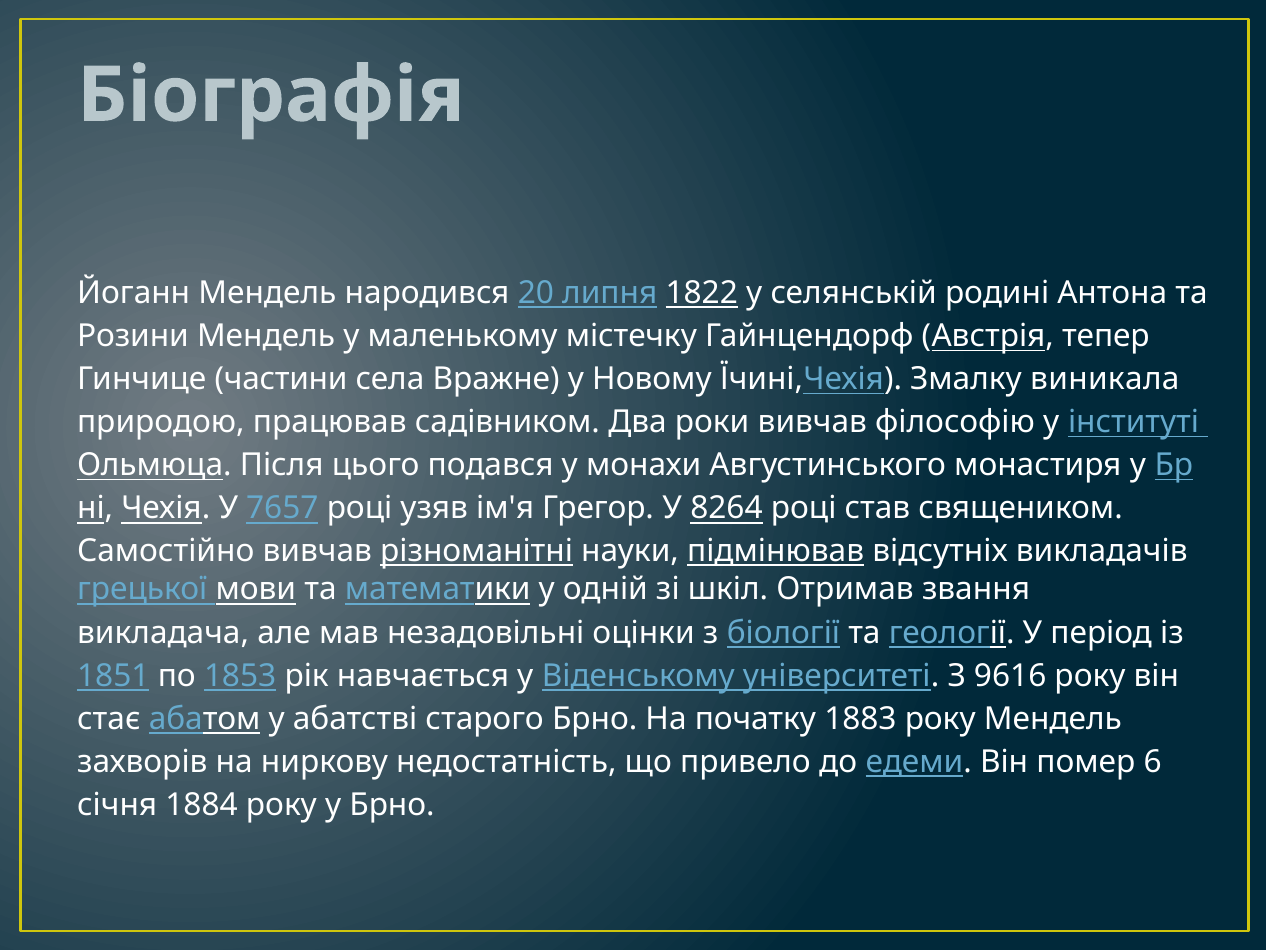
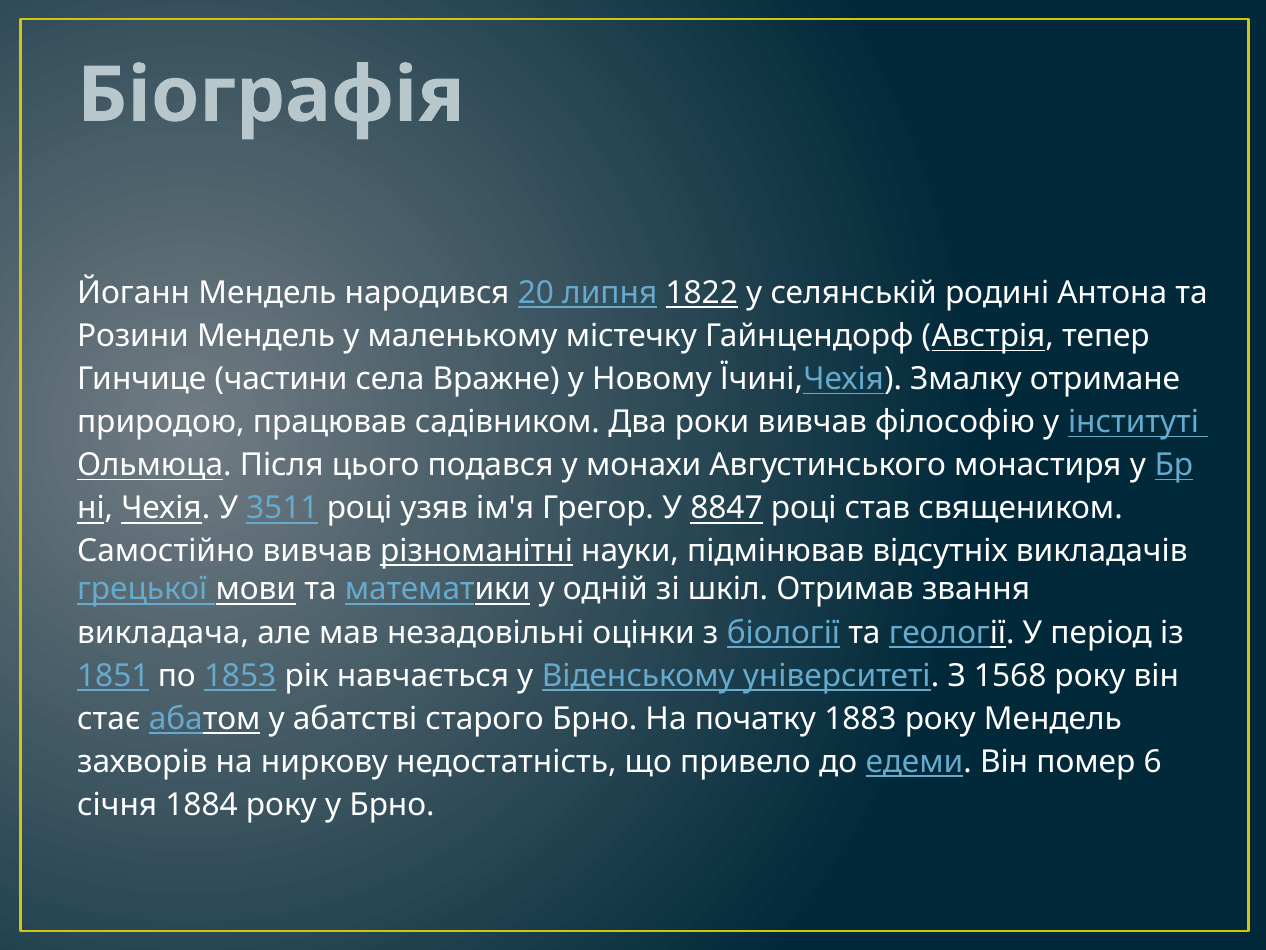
виникала: виникала -> отримане (1105, 379)
7657: 7657 -> 3511 (282, 508)
8264: 8264 -> 8847 (726, 508)
підмінював underline: present -> none (776, 551)
9616: 9616 -> 1568 (1010, 675)
